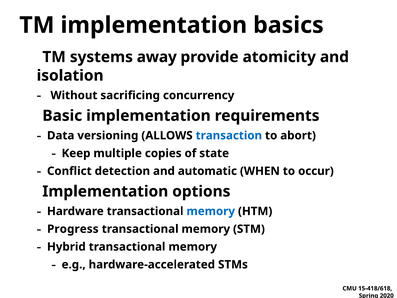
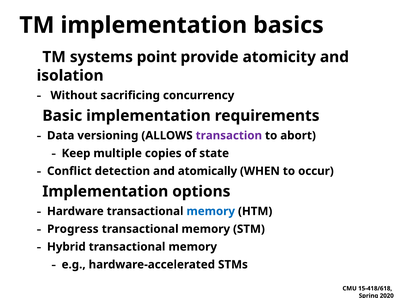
away: away -> point (157, 57)
transaction colour: blue -> purple (229, 135)
automatic: automatic -> atomically (207, 171)
